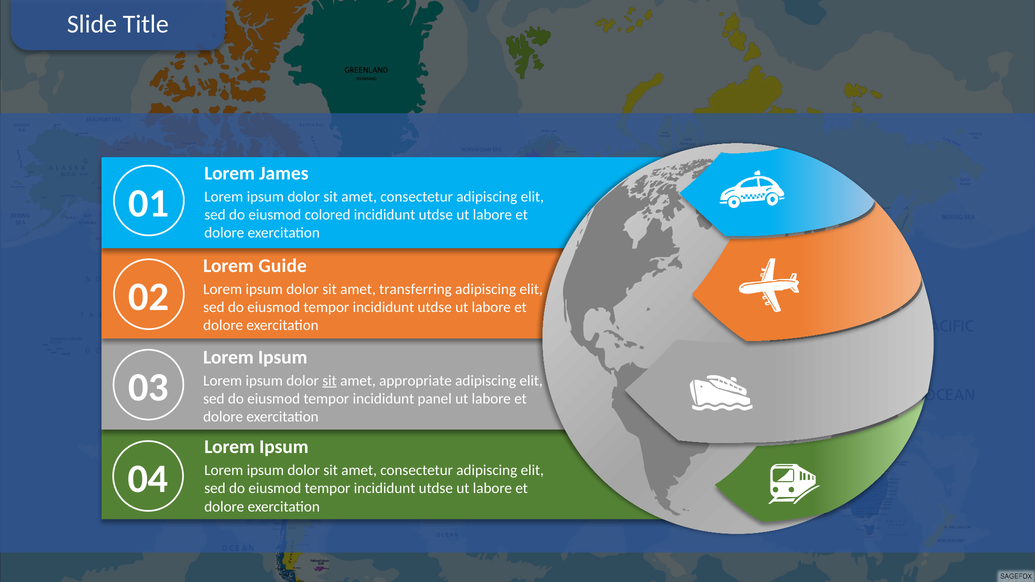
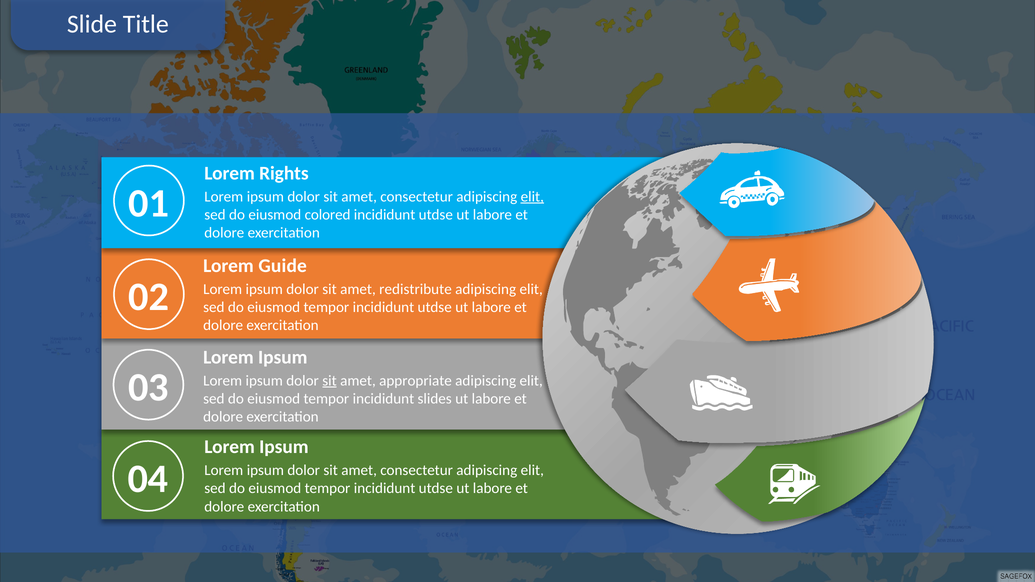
James: James -> Rights (284, 173)
elit underline: none -> present (532, 197)
transferring: transferring -> redistribute (416, 289)
panel: panel -> slides (435, 399)
